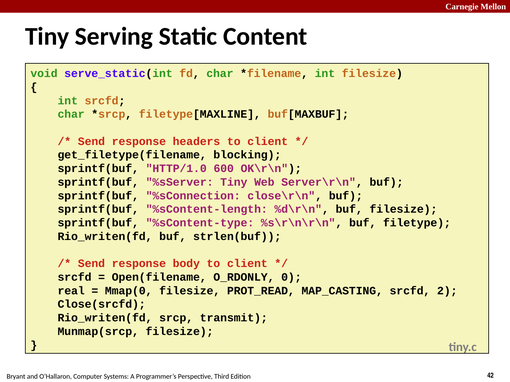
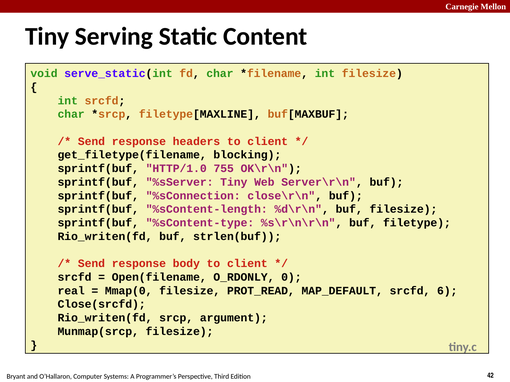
600: 600 -> 755 (224, 169)
MAP_CASTING: MAP_CASTING -> MAP_DEFAULT (342, 291)
2: 2 -> 6 (447, 291)
transmit: transmit -> argument (234, 318)
